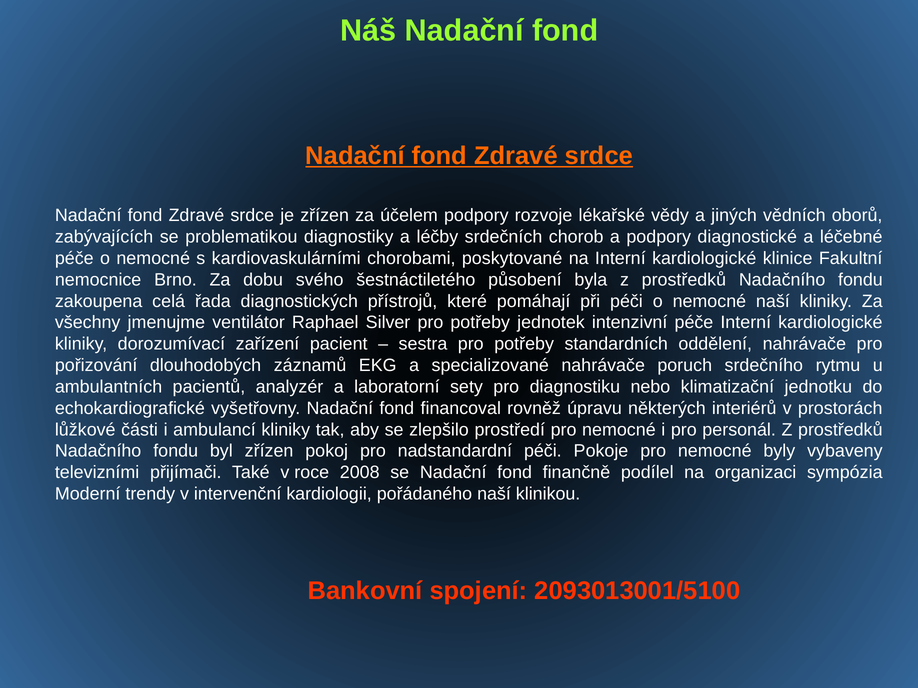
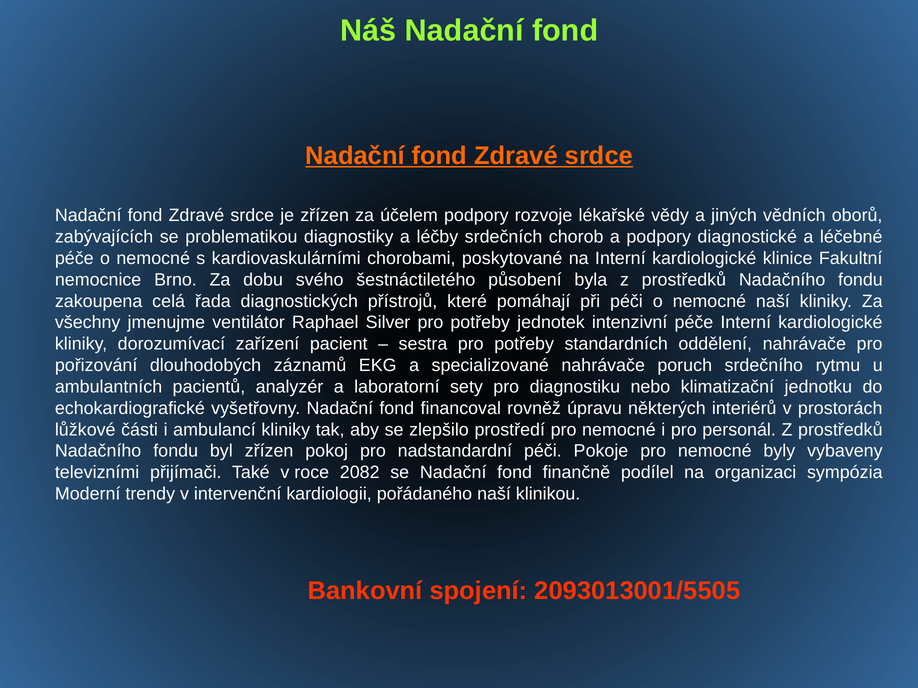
2008: 2008 -> 2082 (360, 473)
2093013001/5100: 2093013001/5100 -> 2093013001/5505 (637, 591)
